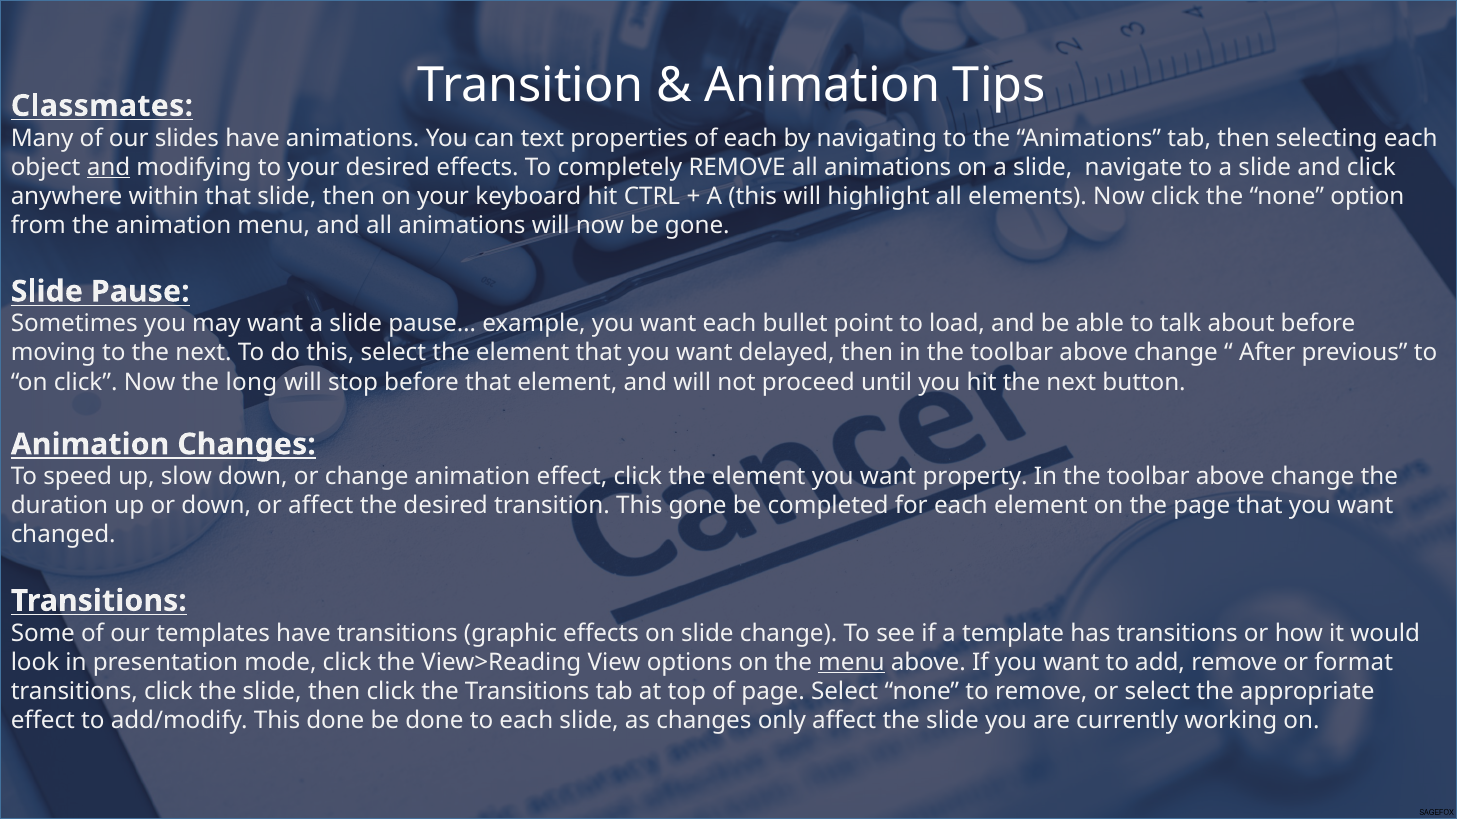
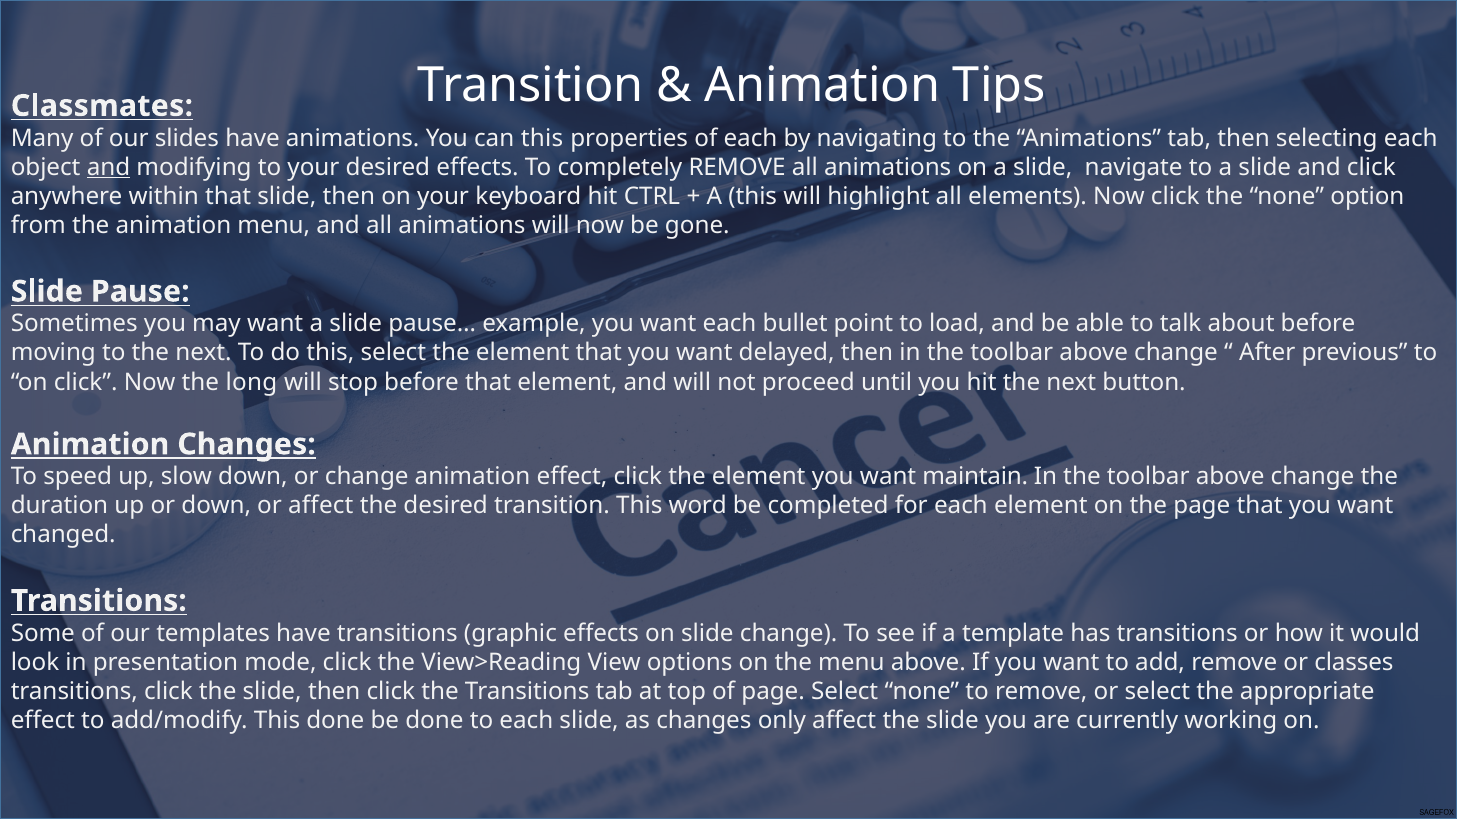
can text: text -> this (542, 138)
property: property -> maintain (975, 477)
This gone: gone -> word (698, 506)
menu underline: present -> none (851, 663)
format: format -> classes (1354, 663)
